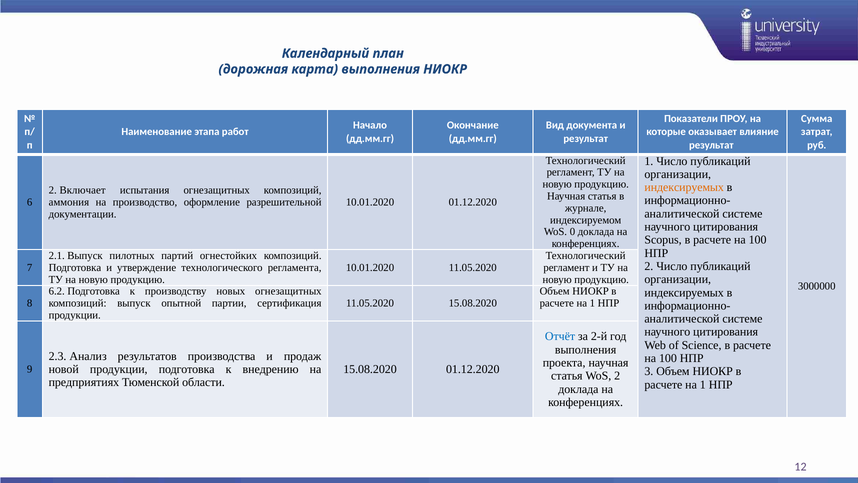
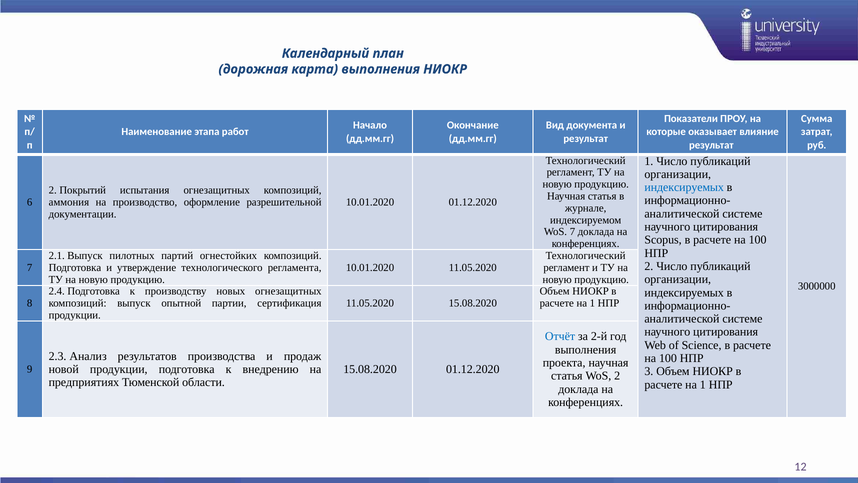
индексируемых colour: orange -> blue (684, 187)
Включает: Включает -> Покрытий (83, 190)
WoS 0: 0 -> 7 (572, 232)
6.2: 6.2 -> 2.4 (57, 291)
